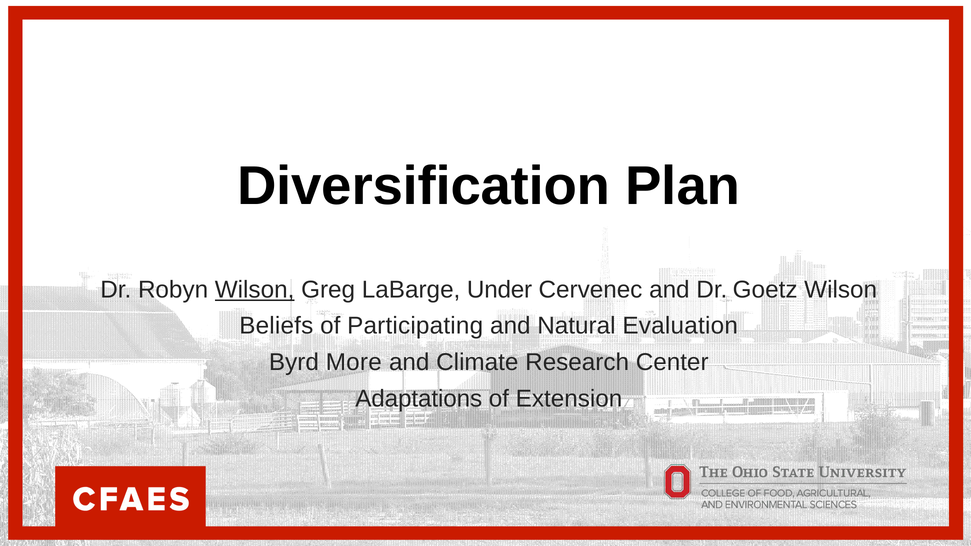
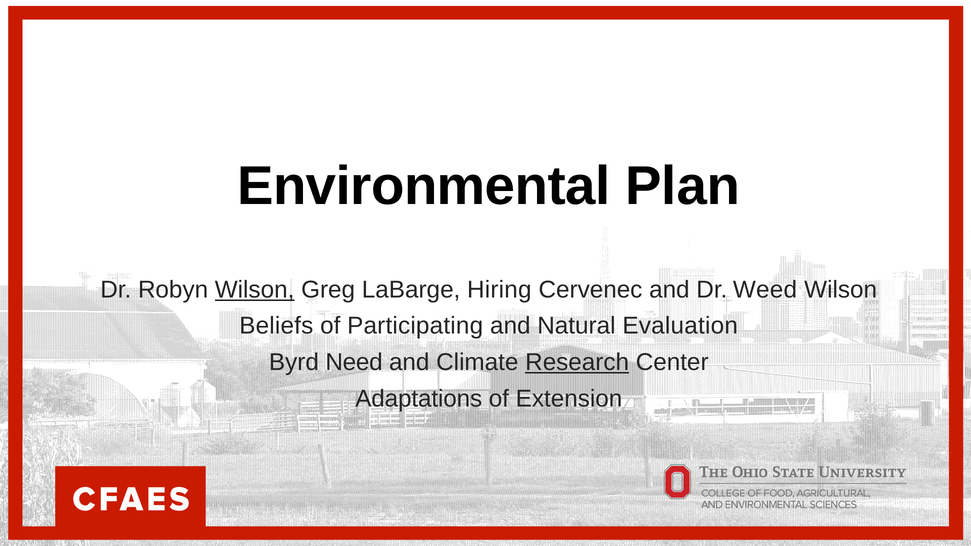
Diversification: Diversification -> Environmental (424, 186)
Under: Under -> Hiring (499, 290)
Goetz: Goetz -> Weed (765, 290)
More: More -> Need (354, 362)
Research underline: none -> present (577, 362)
